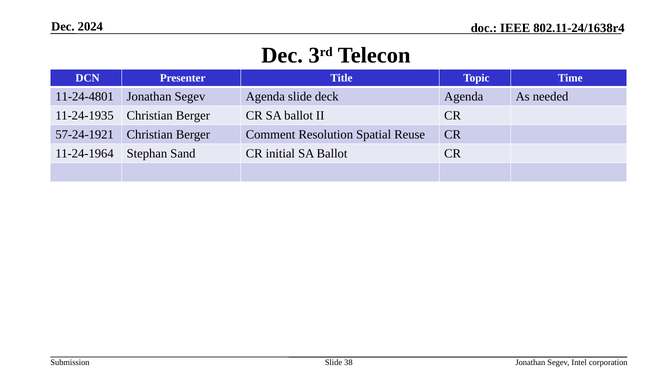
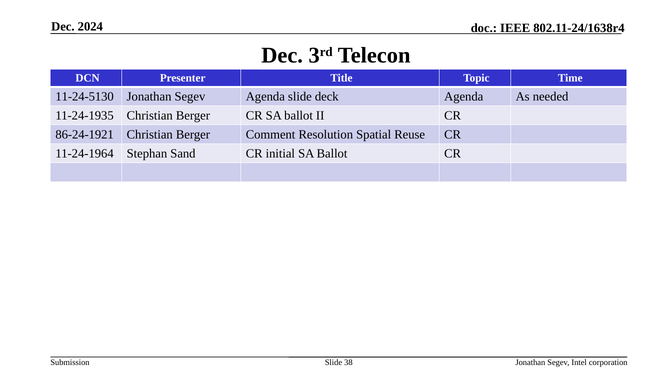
11-24-4801: 11-24-4801 -> 11-24-5130 (85, 97)
57-24-1921: 57-24-1921 -> 86-24-1921 (85, 134)
